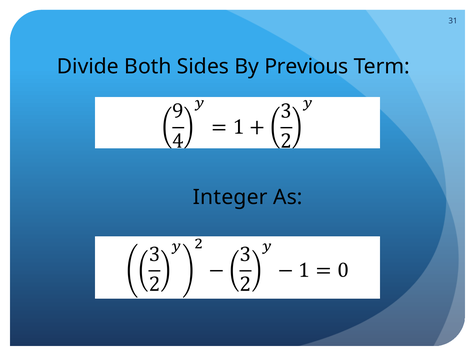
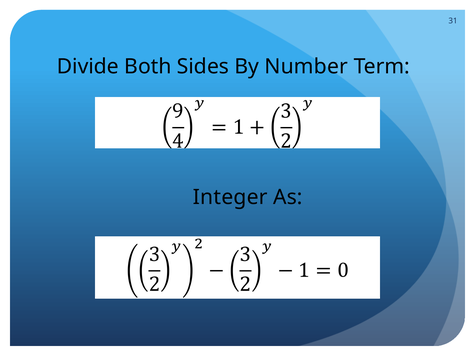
Previous: Previous -> Number (306, 67)
